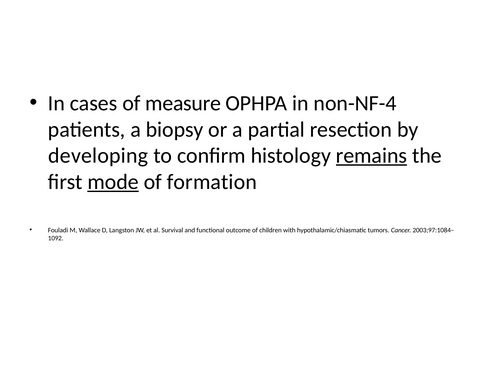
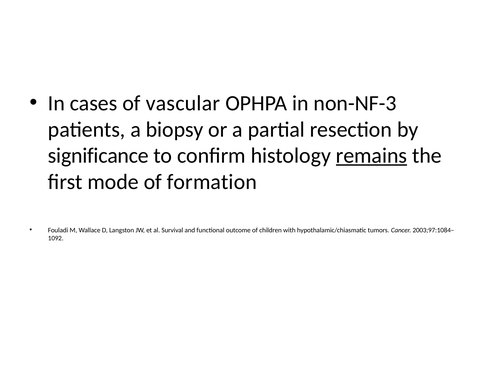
measure: measure -> vascular (183, 103)
non-NF-4: non-NF-4 -> non-NF-3 (355, 103)
developing: developing -> significance (98, 156)
mode underline: present -> none (113, 182)
